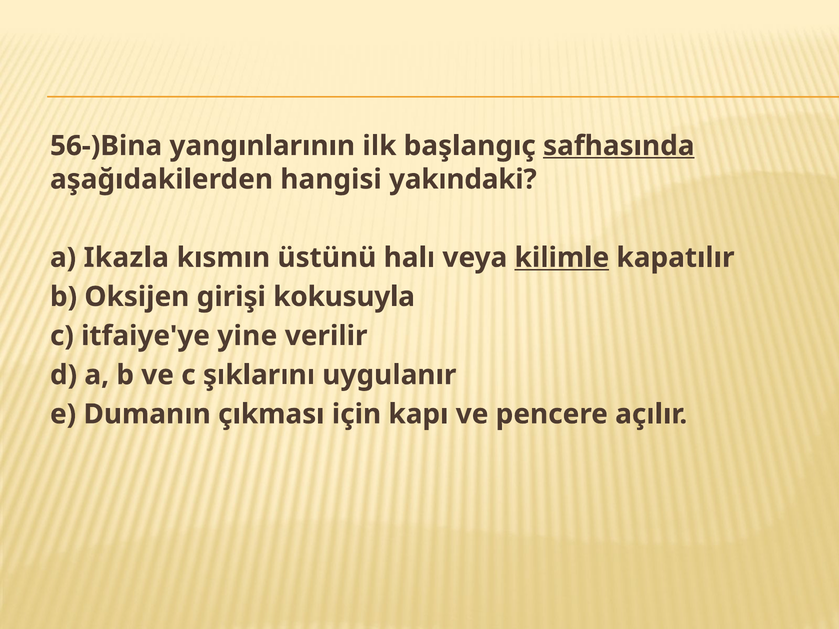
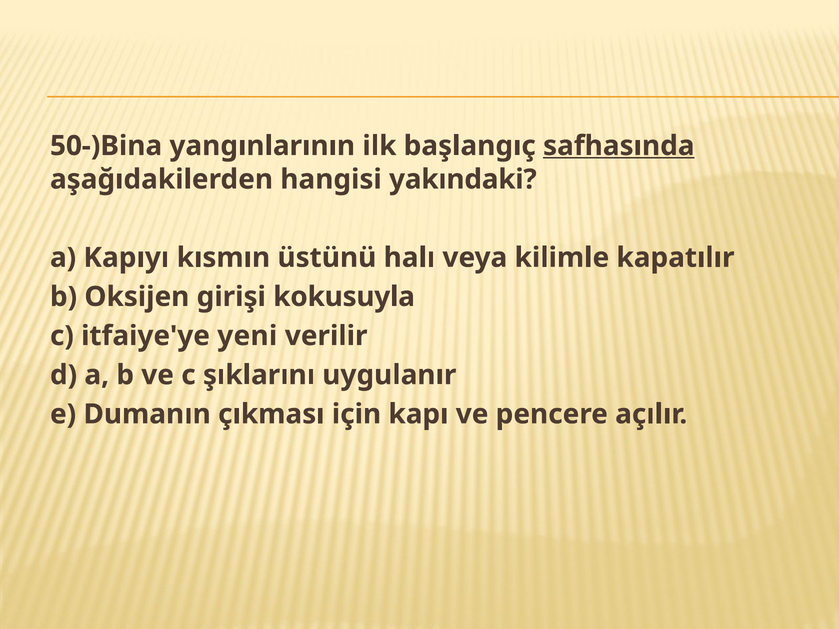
56-)Bina: 56-)Bina -> 50-)Bina (106, 146)
Ikazla: Ikazla -> Kapıyı (126, 258)
kilimle underline: present -> none (562, 258)
yine: yine -> yeni (247, 336)
